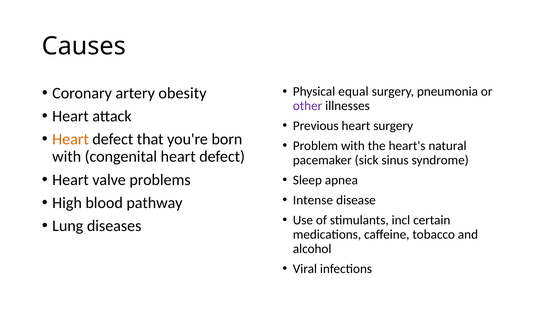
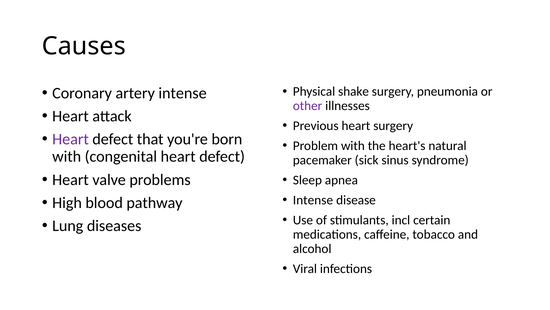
artery obesity: obesity -> intense (183, 93)
equal: equal -> shake (354, 91)
Heart colour: orange -> purple (71, 139)
